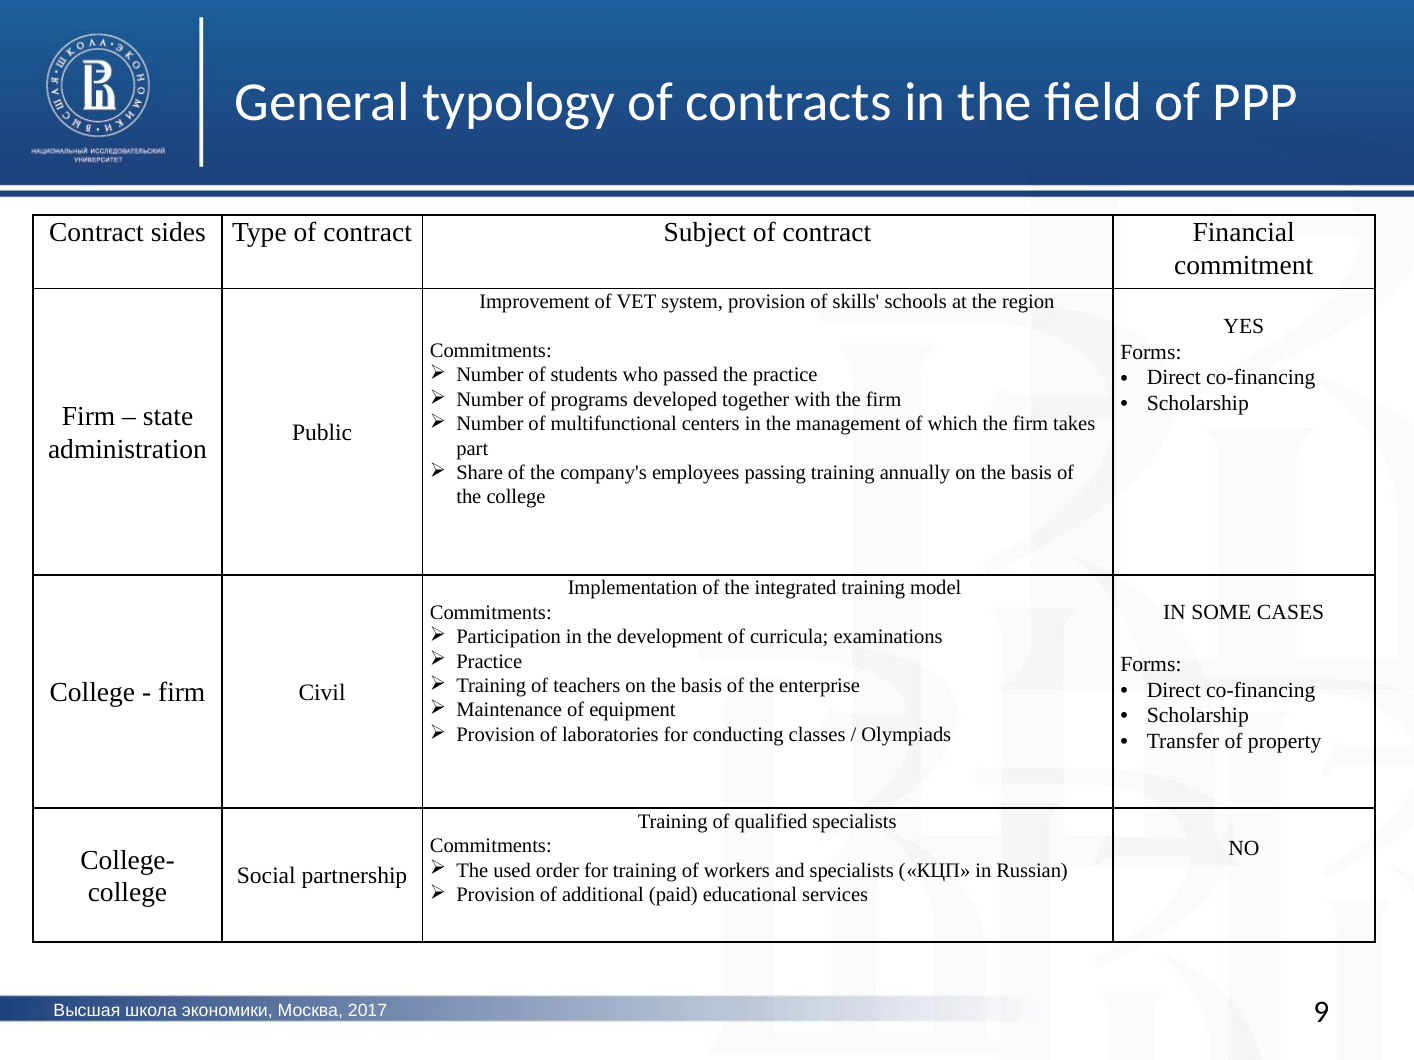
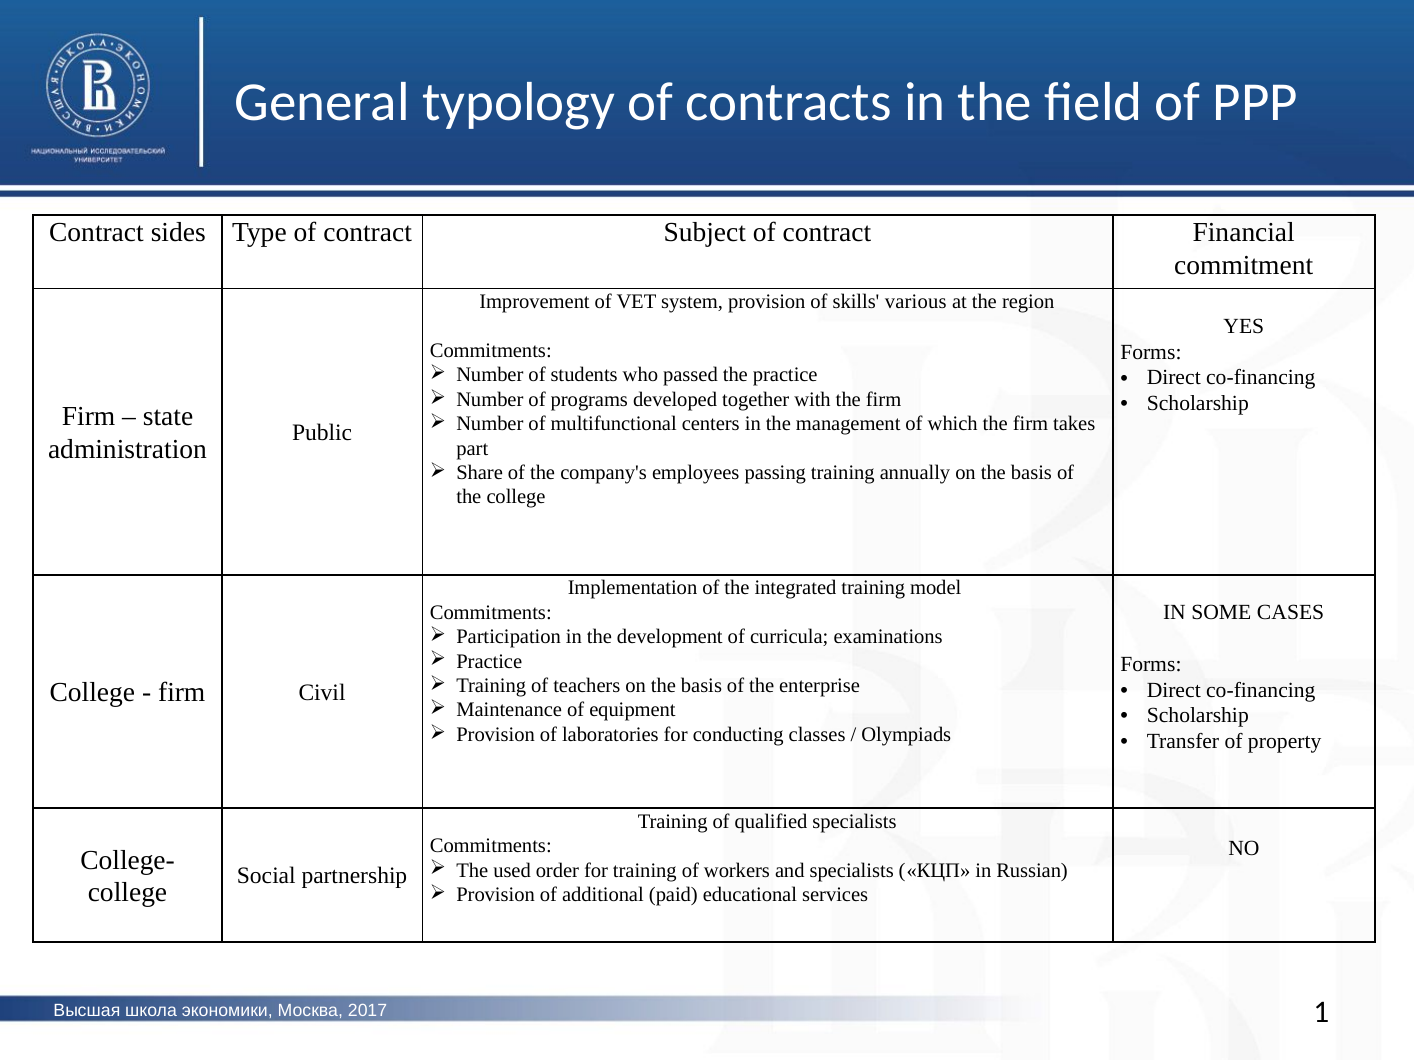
schools: schools -> various (916, 302)
9: 9 -> 1 (1321, 1013)
